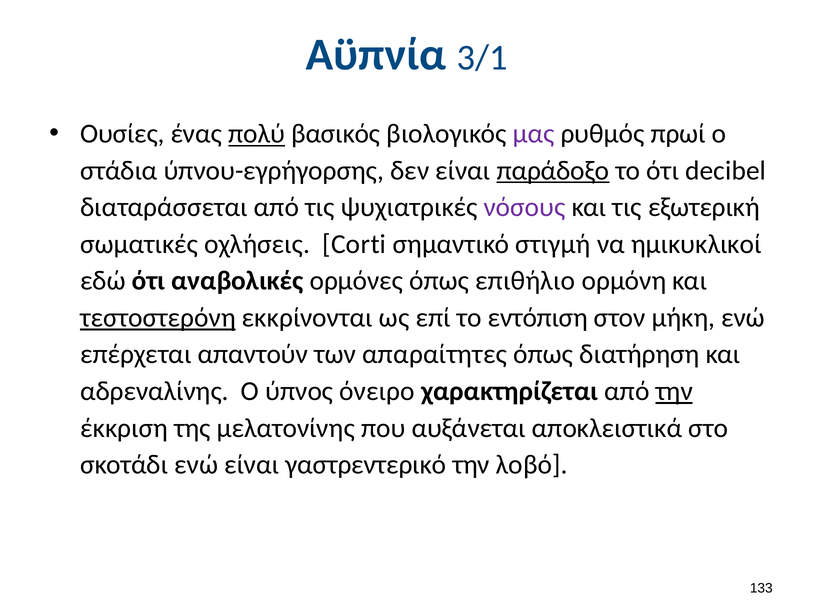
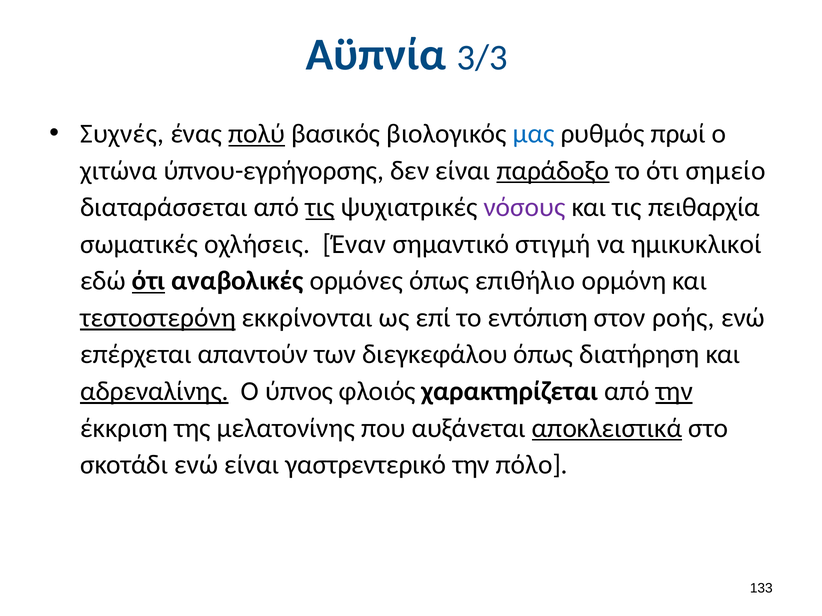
3/1: 3/1 -> 3/3 (482, 58)
Ουσίες: Ουσίες -> Συχνές (122, 134)
μας colour: purple -> blue (534, 134)
στάδια: στάδια -> χιτώνα (119, 171)
decibel: decibel -> σημείο (726, 171)
τις underline: none -> present (320, 208)
εξωτερική: εξωτερική -> πειθαρχία (704, 208)
Corti: Corti -> Έναν (354, 244)
ότι underline: none -> present (148, 281)
μήκη: μήκη -> ροής (683, 318)
απαραίτητες: απαραίτητες -> διεγκεφάλου (435, 355)
αδρεναλίνης underline: none -> present (154, 392)
όνειρο: όνειρο -> φλοιός (377, 392)
αποκλειστικά underline: none -> present (607, 428)
λοβό: λοβό -> πόλο (532, 465)
